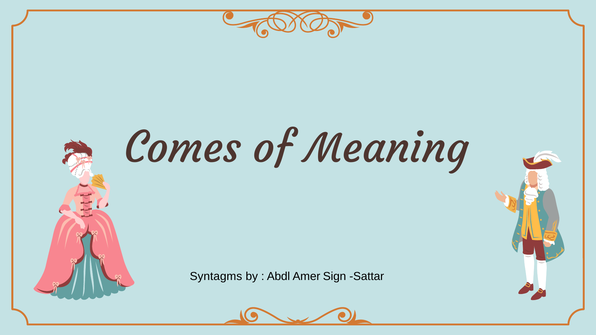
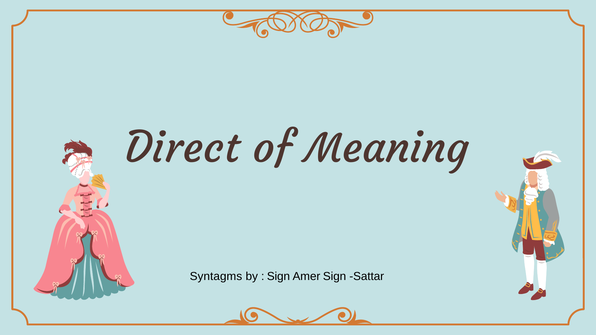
Comes: Comes -> Direct (182, 148)
Abdl: Abdl -> Sign (278, 276)
